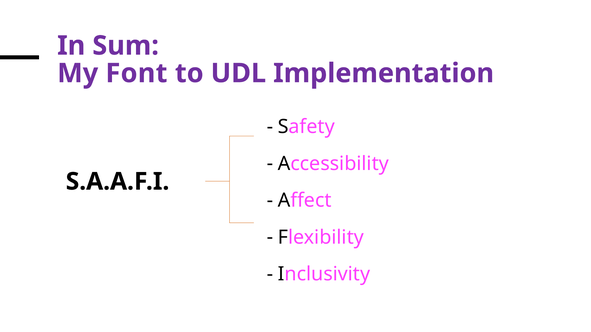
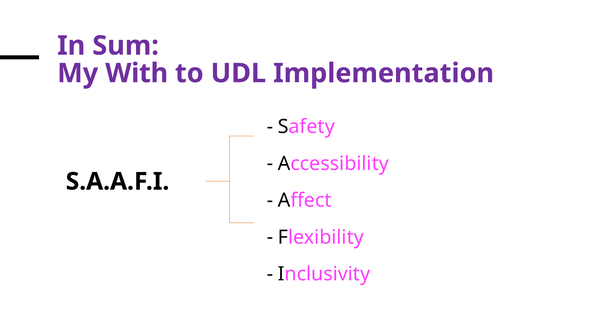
Font: Font -> With (137, 73)
